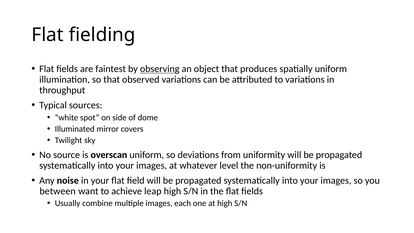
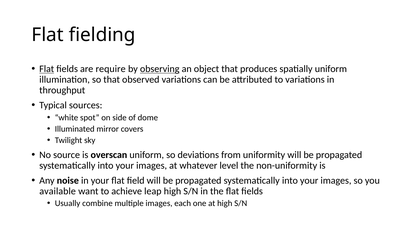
Flat underline: none -> present (47, 69)
faintest: faintest -> require (111, 69)
between: between -> available (58, 191)
